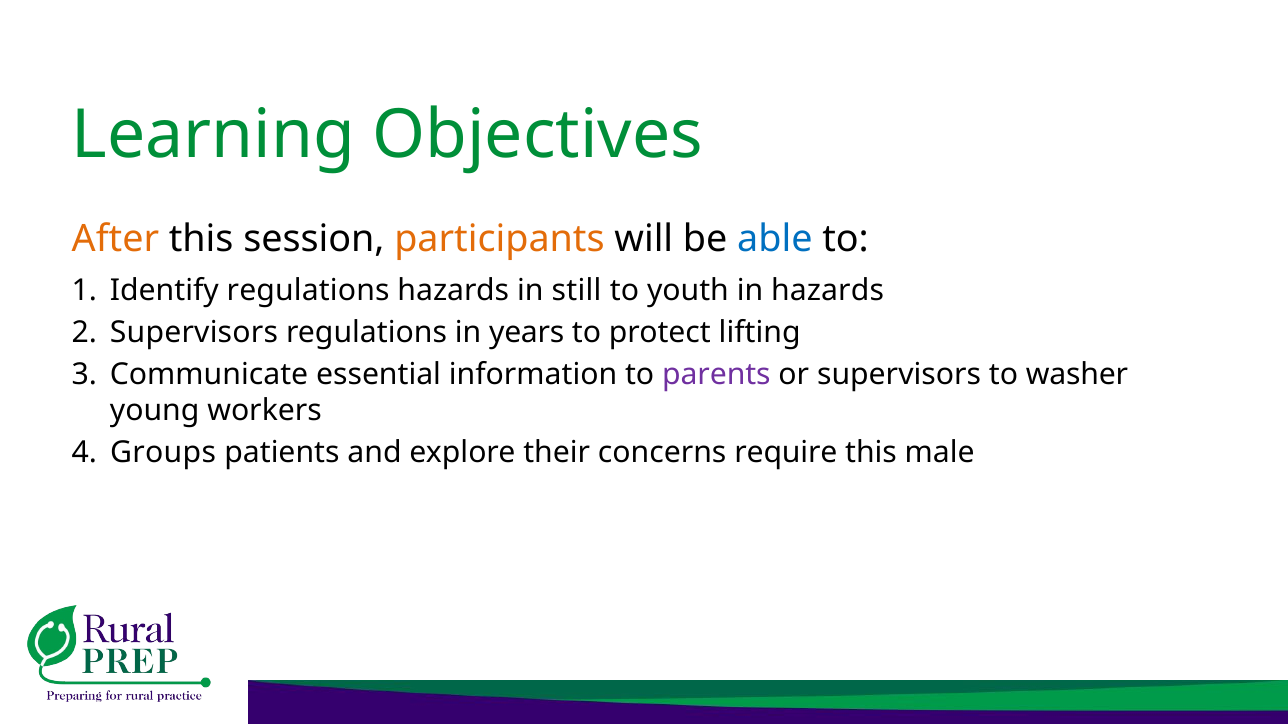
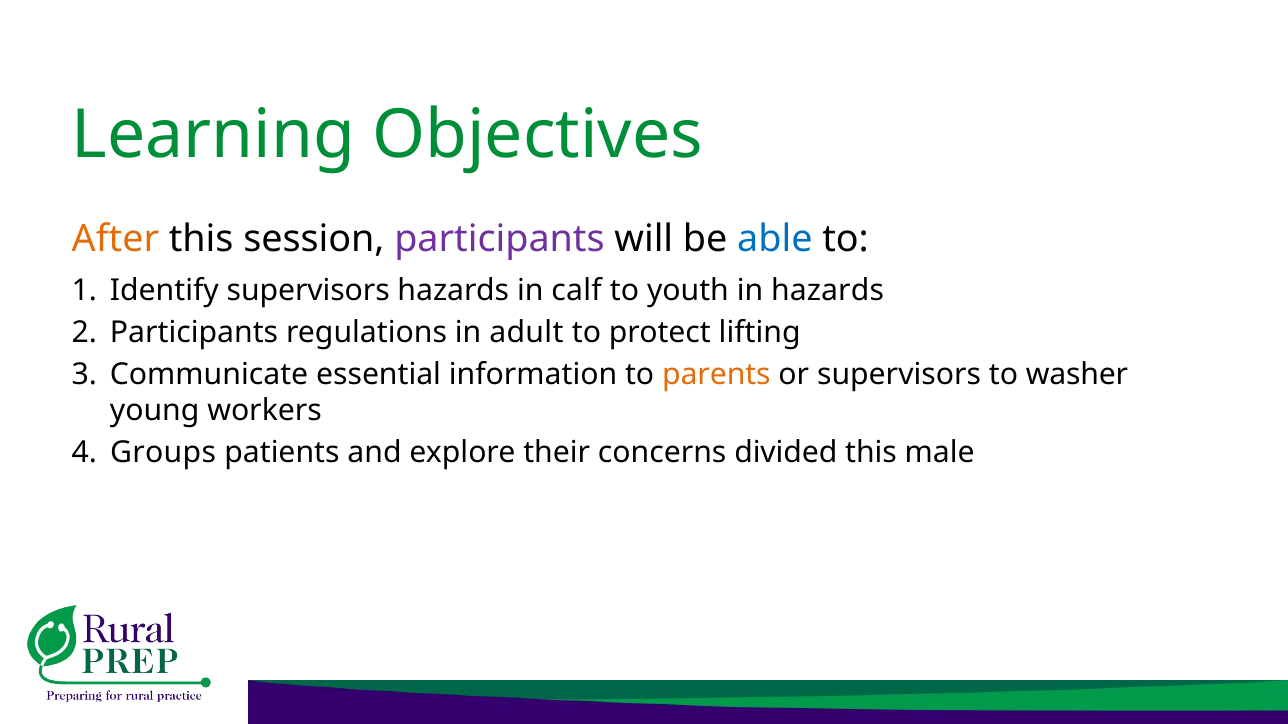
participants colour: orange -> purple (499, 240)
Identify regulations: regulations -> supervisors (308, 291)
still: still -> calf (577, 291)
Supervisors: Supervisors -> Participants (194, 333)
years: years -> adult (526, 333)
parents colour: purple -> orange (716, 375)
require: require -> divided (786, 453)
